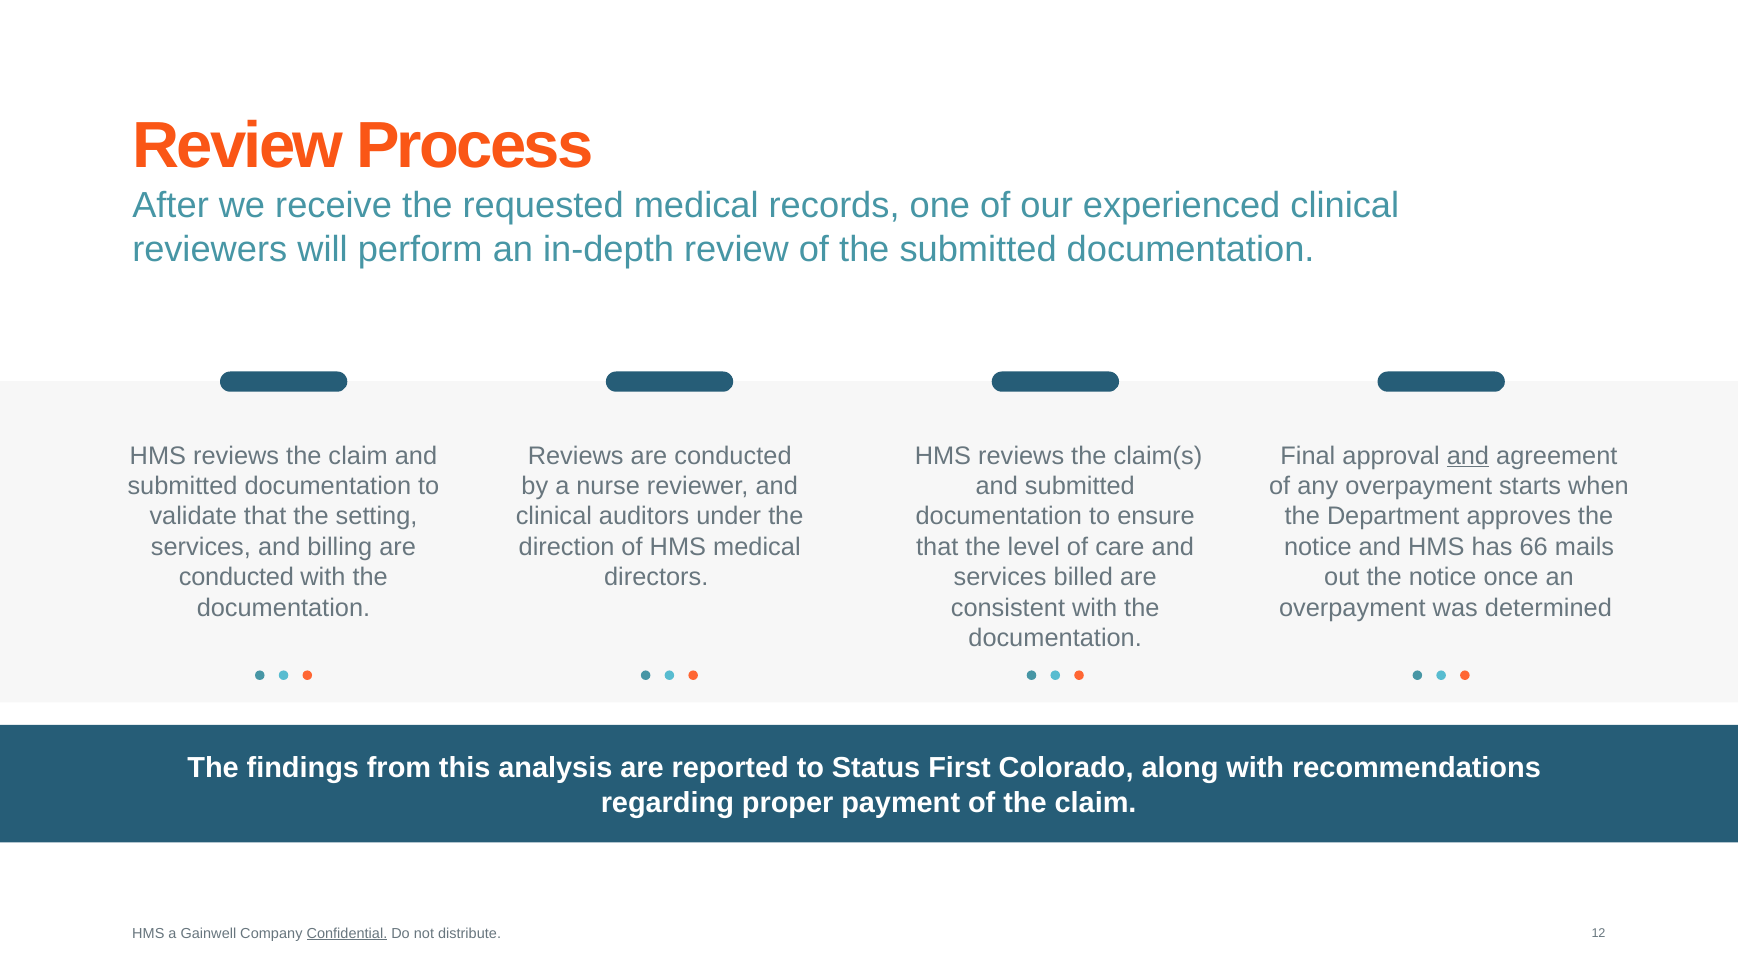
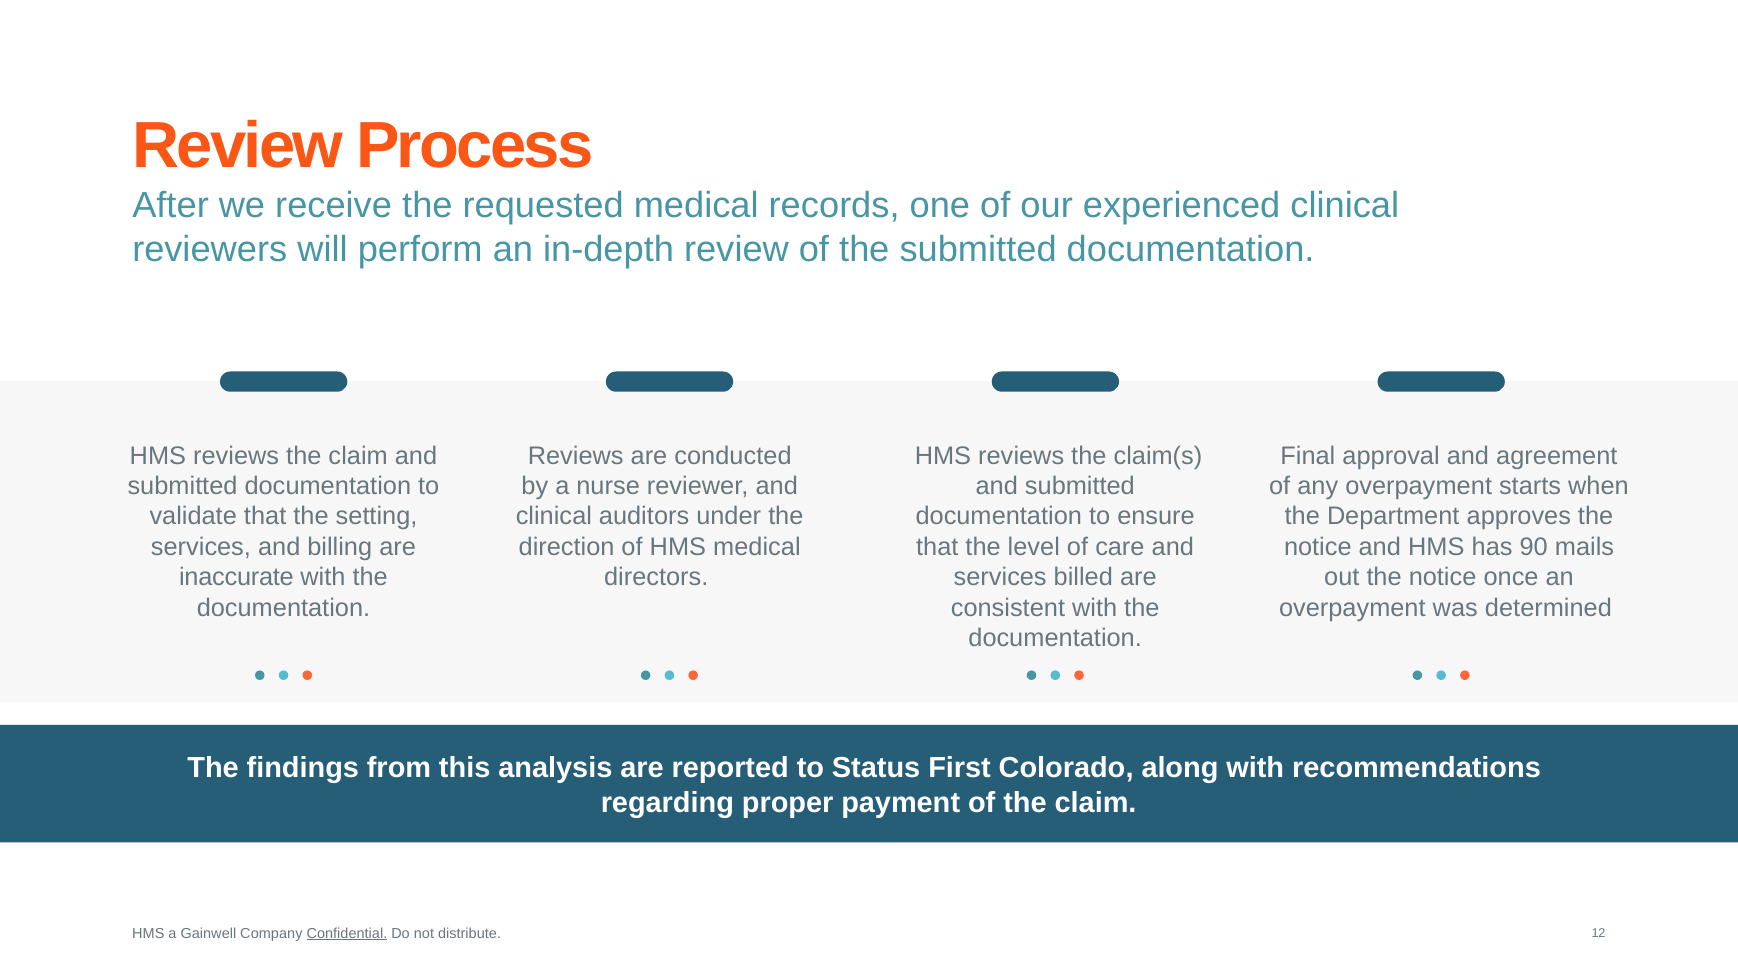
and underline: present -> none (1468, 456)
66: 66 -> 90 (1534, 547)
conducted: conducted -> inaccurate (236, 577)
